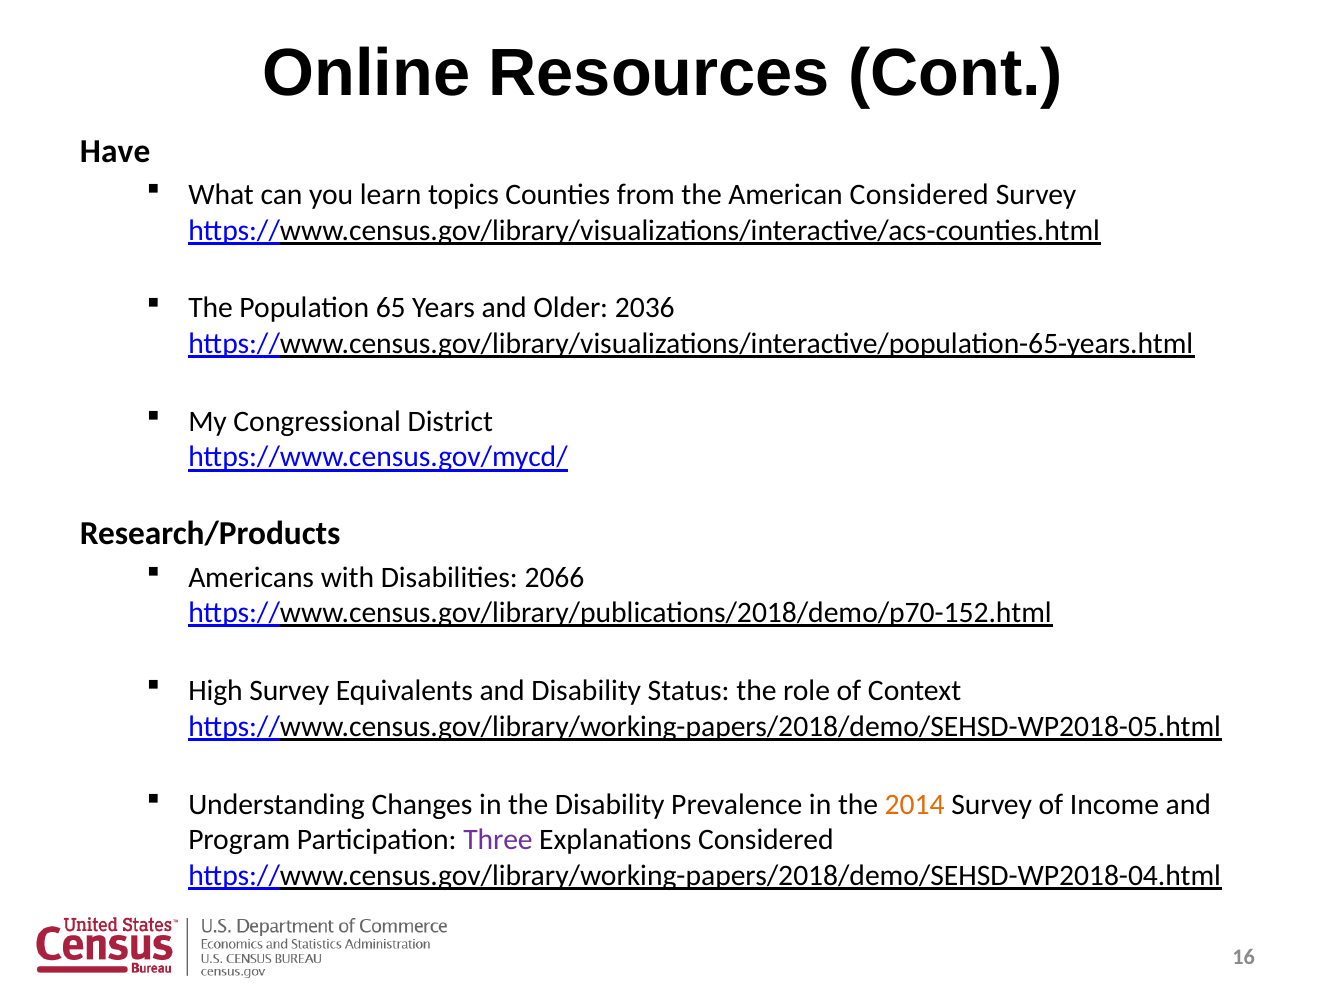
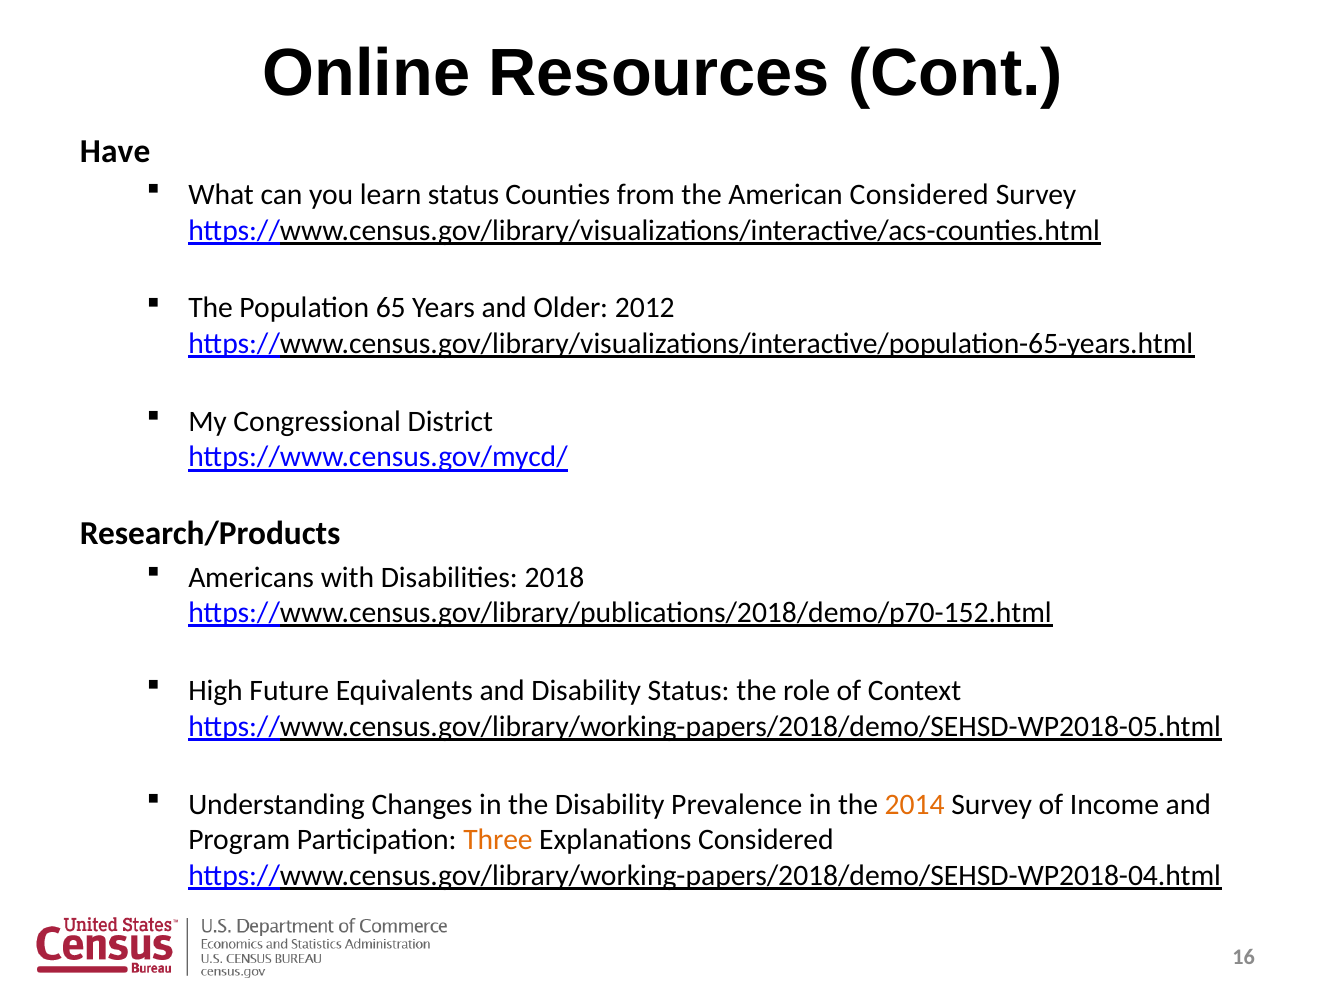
learn topics: topics -> status (464, 195)
2036: 2036 -> 2012 (645, 308)
2066: 2066 -> 2018 (554, 577)
High Survey: Survey -> Future (289, 690)
Three colour: purple -> orange (498, 839)
